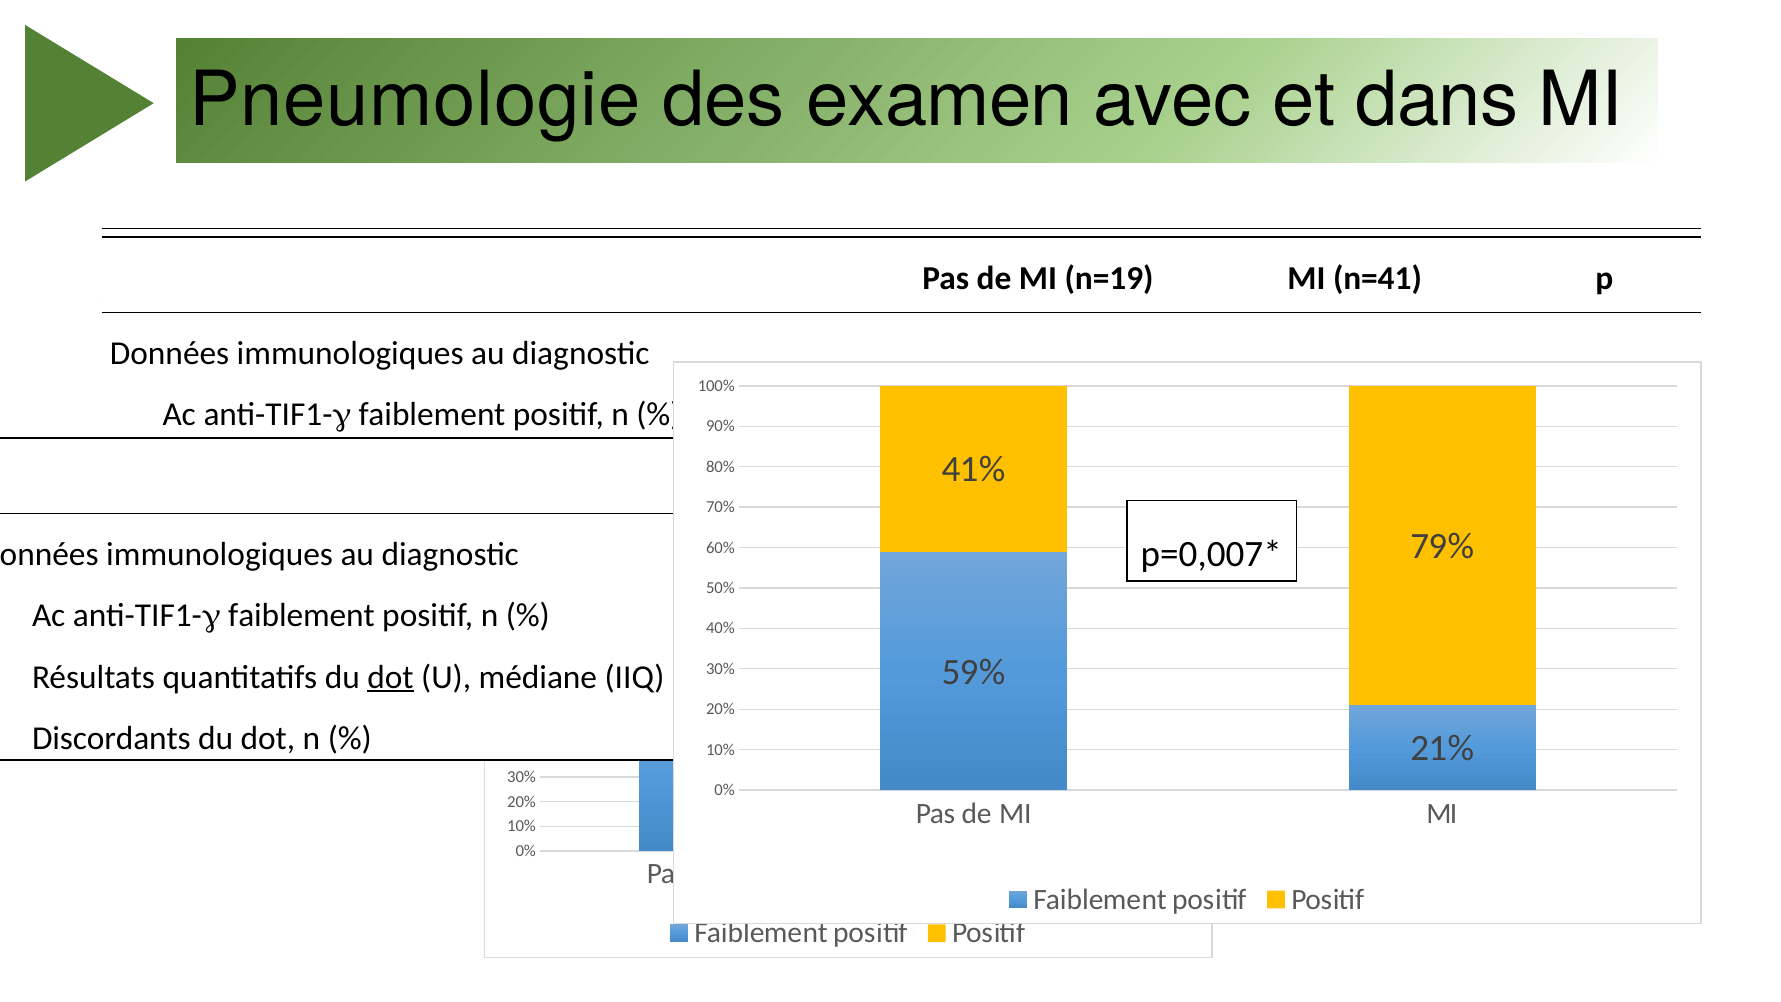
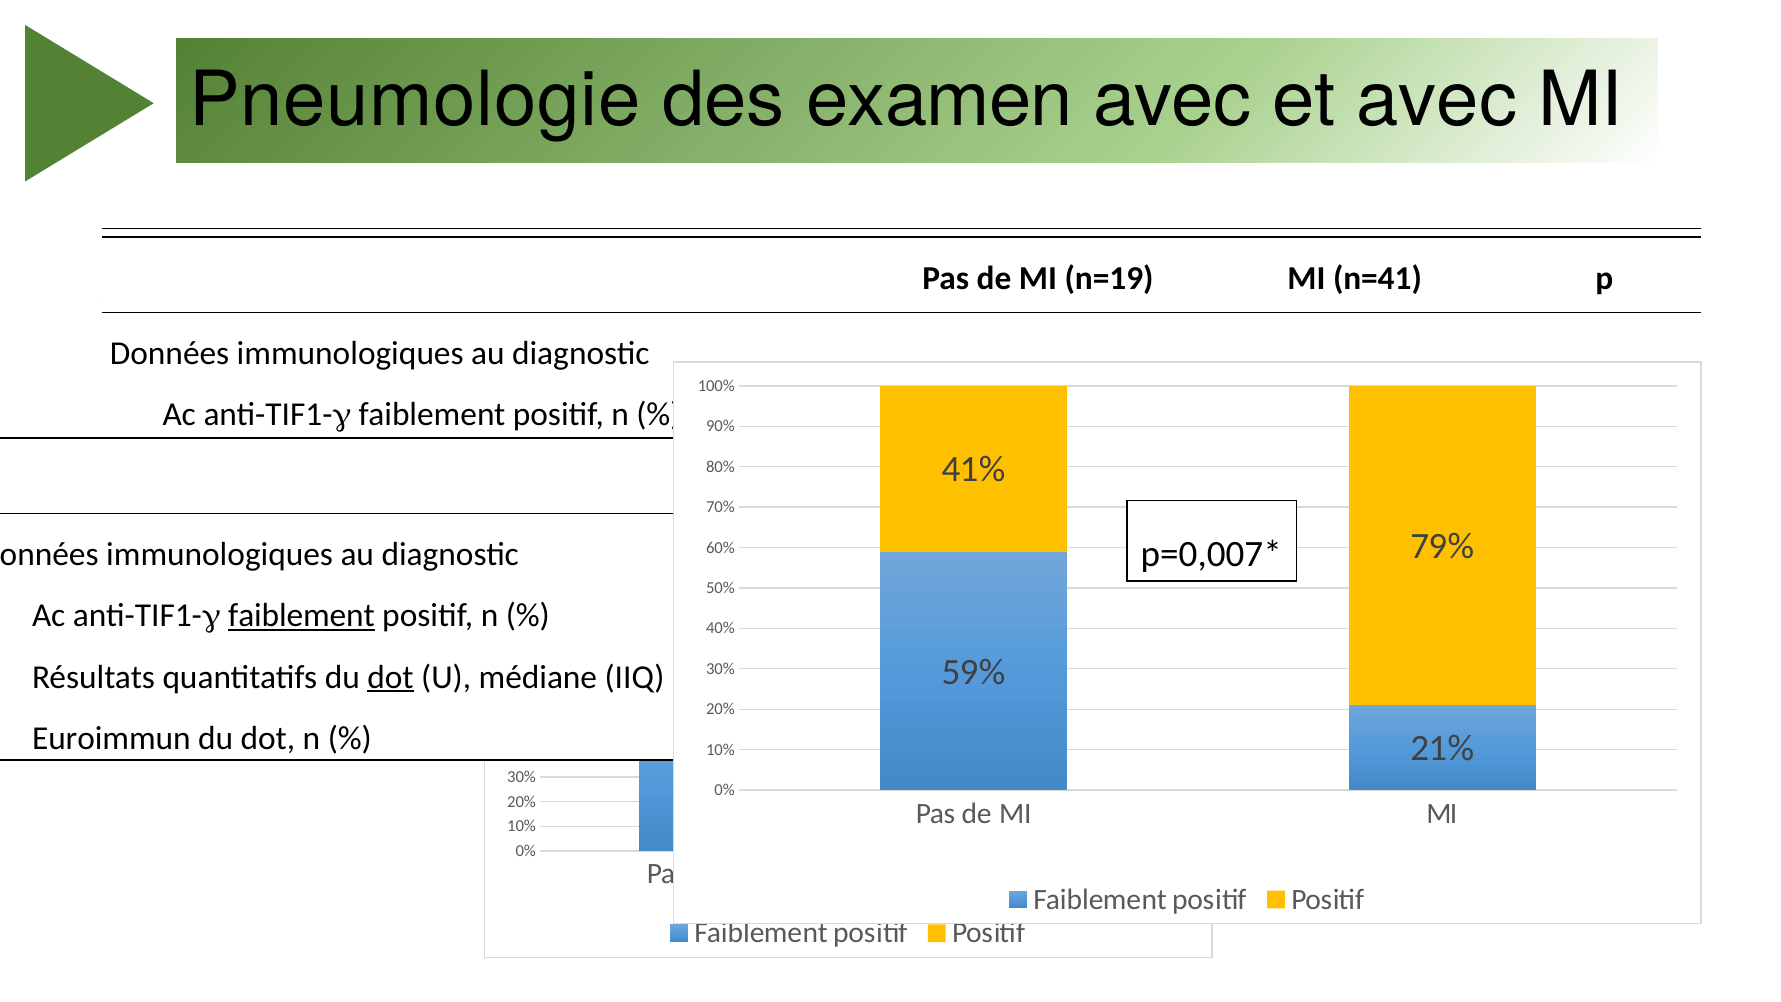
et dans: dans -> avec (1437, 100)
faiblement underline: none -> present (301, 616)
Discordants: Discordants -> Euroimmun (111, 738)
